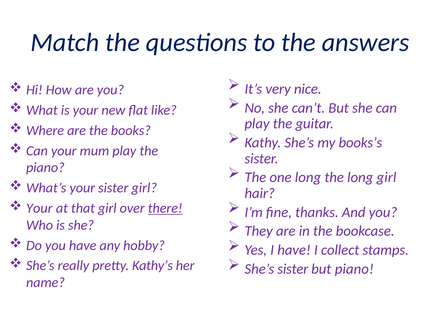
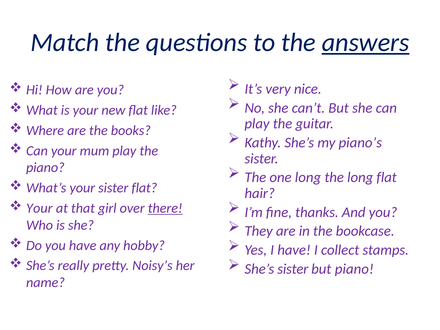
answers underline: none -> present (366, 43)
books’s: books’s -> piano’s (360, 143)
long girl: girl -> flat (387, 177)
sister girl: girl -> flat (144, 188)
Kathy’s: Kathy’s -> Noisy’s (152, 266)
